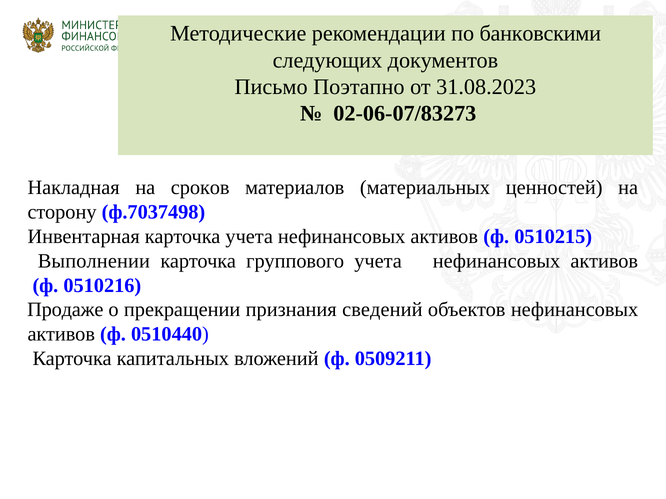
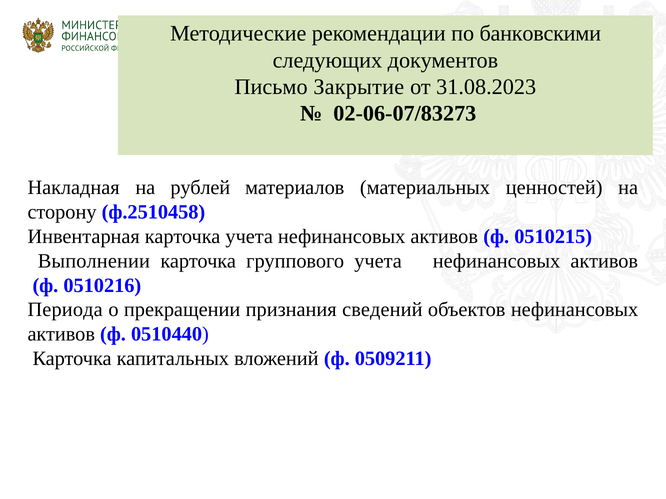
Поэтапно: Поэтапно -> Закрытие (359, 87)
сроков: сроков -> рублей (200, 188)
ф.7037498: ф.7037498 -> ф.2510458 (153, 212)
Продаже: Продаже -> Периода (65, 310)
